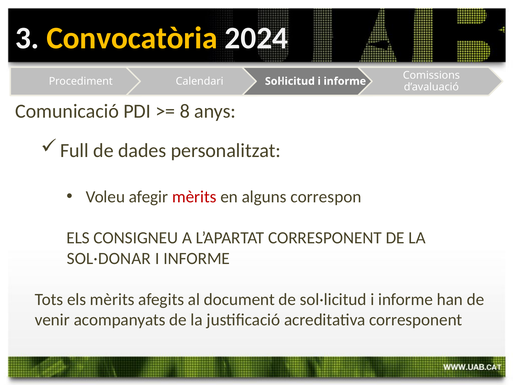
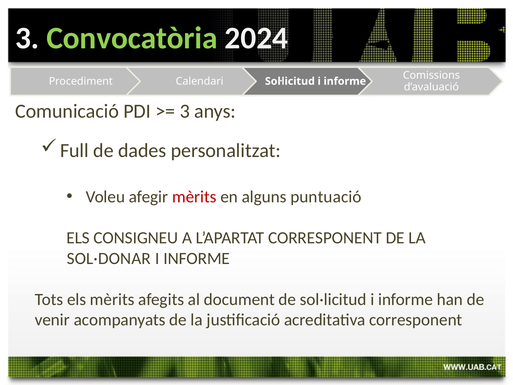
Convocatòria colour: yellow -> light green (132, 38)
8: 8 -> 3 (185, 111)
correspon: correspon -> puntuació (326, 197)
